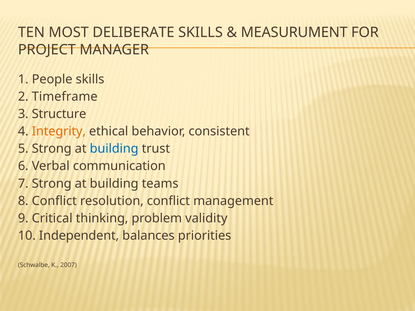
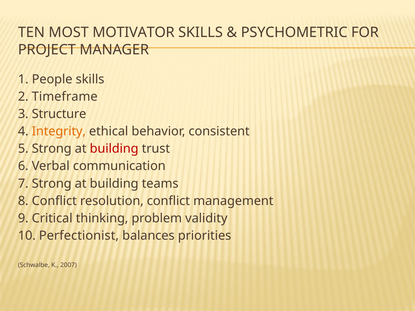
DELIBERATE: DELIBERATE -> MOTIVATOR (134, 32)
MEASURUMENT: MEASURUMENT -> PSYCHOMETRIC (294, 32)
building colour: blue -> red (114, 149)
Independent: Independent -> Perfectionist (79, 236)
